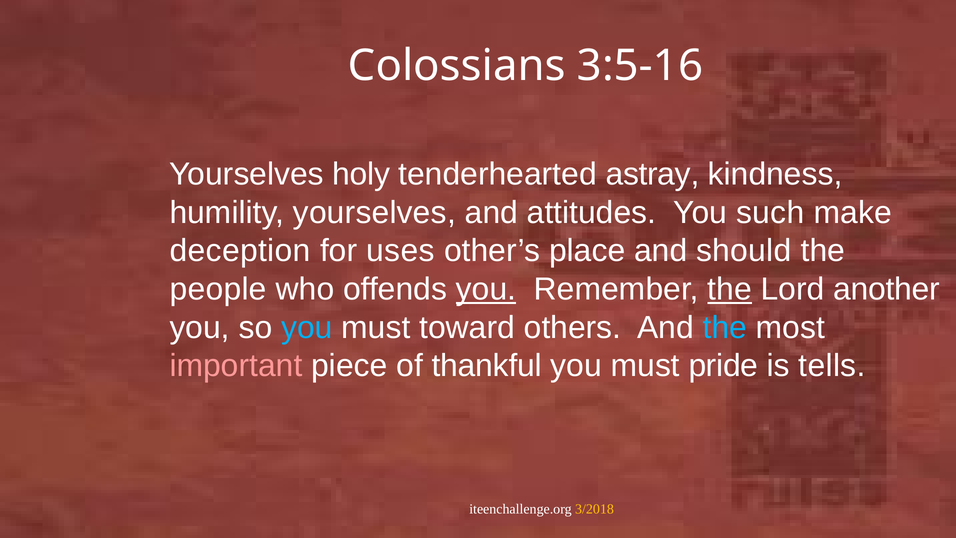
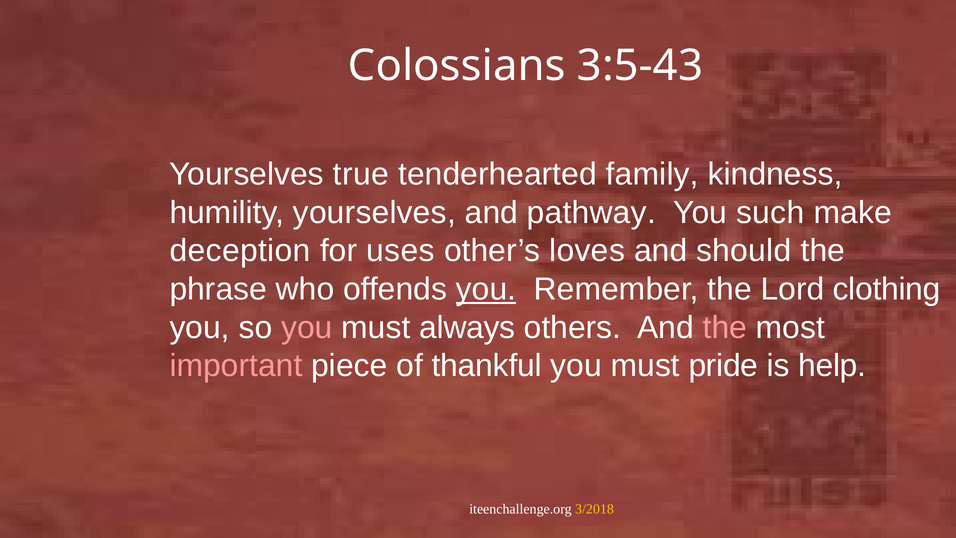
3:5-16: 3:5-16 -> 3:5-43 (640, 66)
holy: holy -> true (361, 174)
astray: astray -> family (652, 174)
attitudes: attitudes -> pathway (591, 213)
place: place -> loves (587, 251)
people: people -> phrase (218, 289)
the underline: present -> none (730, 289)
another: another -> clothing (887, 289)
you colour: light blue -> pink (307, 327)
toward: toward -> always (467, 327)
the colour: light blue -> pink (725, 327)
tells: tells -> help (832, 366)
